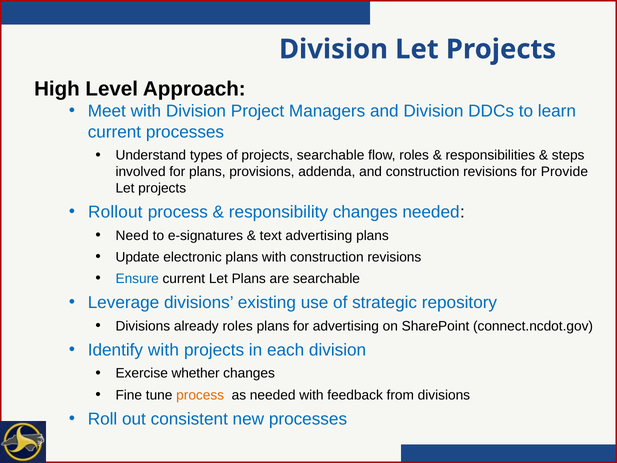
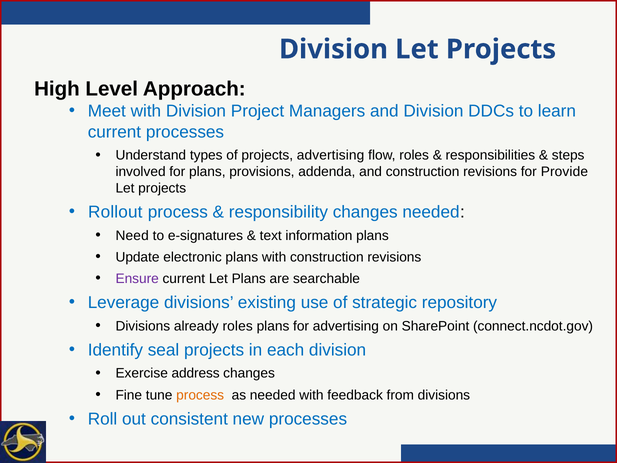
projects searchable: searchable -> advertising (331, 155)
text advertising: advertising -> information (319, 235)
Ensure colour: blue -> purple (137, 279)
Identify with: with -> seal (164, 350)
whether: whether -> address (196, 373)
